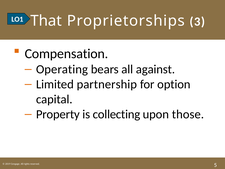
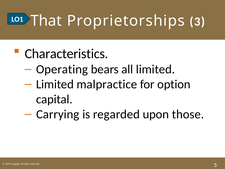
Compensation: Compensation -> Characteristics (66, 54)
all against: against -> limited (155, 69)
partnership: partnership -> malpractice (107, 84)
Property: Property -> Carrying (58, 114)
collecting: collecting -> regarded (116, 114)
